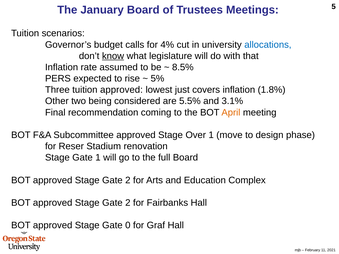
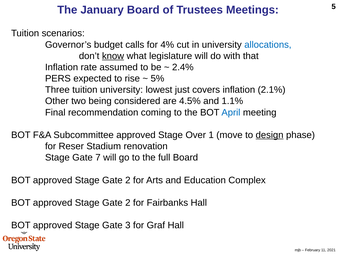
8.5%: 8.5% -> 2.4% (183, 67)
tuition approved: approved -> university (122, 90)
1.8%: 1.8% -> 2.1% (272, 90)
5.5%: 5.5% -> 4.5% (190, 101)
3.1%: 3.1% -> 1.1% (232, 101)
April colour: orange -> blue (231, 113)
design underline: none -> present (270, 135)
Gate 1: 1 -> 7 (98, 158)
0: 0 -> 3 (128, 226)
